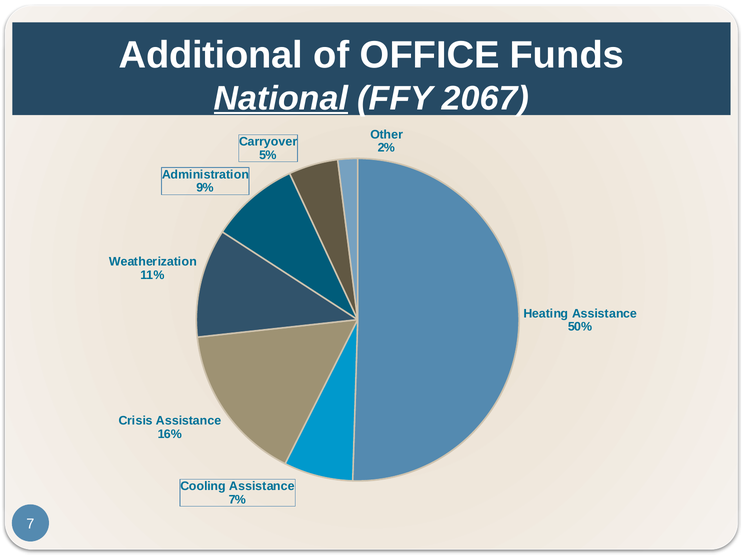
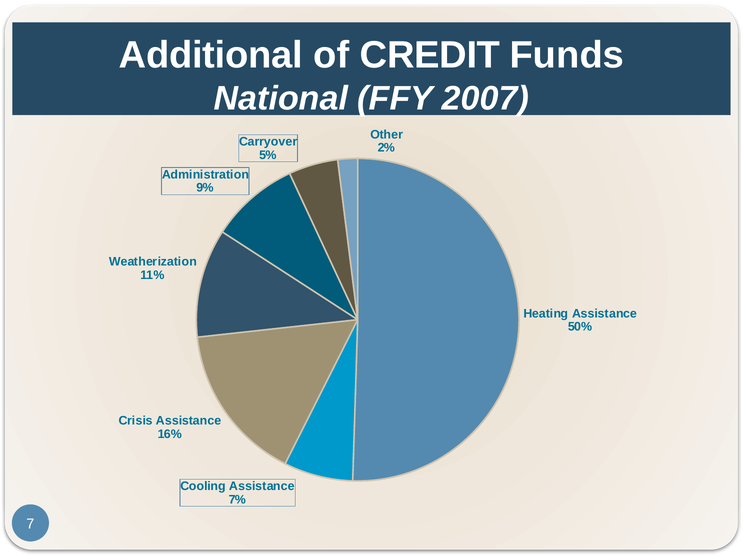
OFFICE: OFFICE -> CREDIT (430, 55)
National underline: present -> none (281, 98)
2067: 2067 -> 2007 (485, 98)
